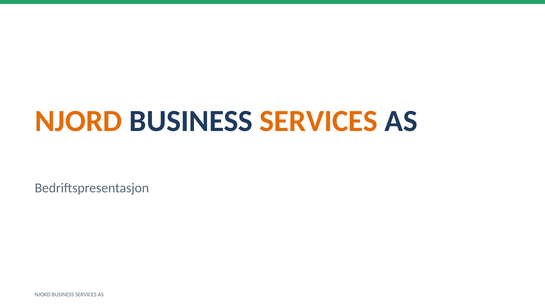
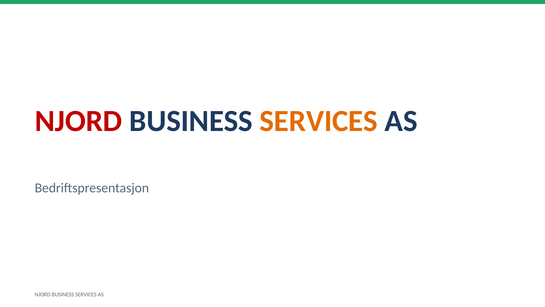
NJORD colour: orange -> red (78, 121)
